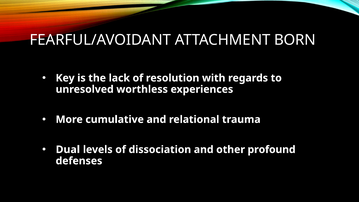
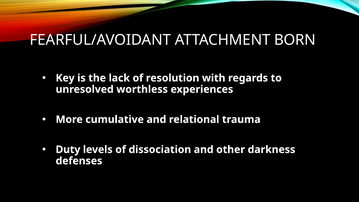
Dual: Dual -> Duty (68, 150)
profound: profound -> darkness (272, 150)
